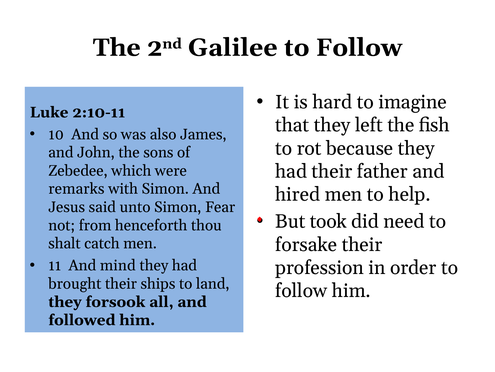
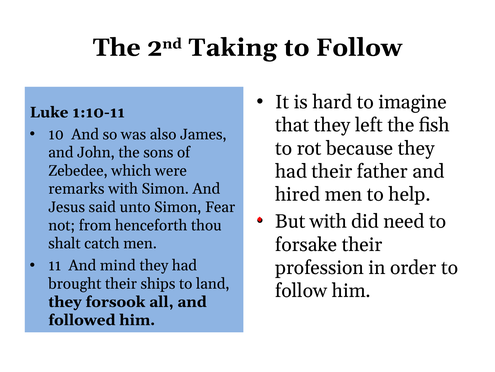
Galilee: Galilee -> Taking (233, 48)
2:10-11: 2:10-11 -> 1:10-11 (99, 112)
But took: took -> with (328, 221)
